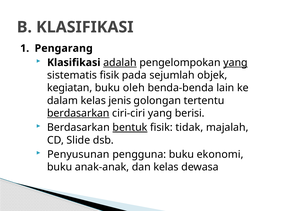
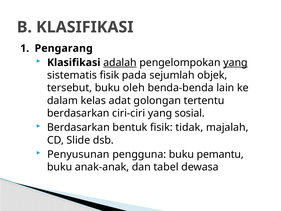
kegiatan: kegiatan -> tersebut (70, 88)
jenis: jenis -> adat (120, 100)
berdasarkan underline: present -> none (78, 113)
berisi: berisi -> sosial (190, 113)
bentuk underline: present -> none (130, 127)
ekonomi: ekonomi -> pemantu (220, 154)
dan kelas: kelas -> tabel (166, 167)
